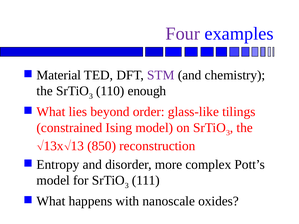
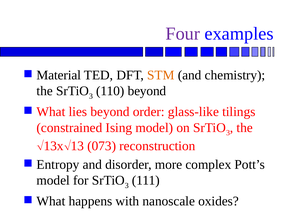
STM colour: purple -> orange (161, 75)
110 enough: enough -> beyond (147, 91)
850: 850 -> 073 (102, 146)
